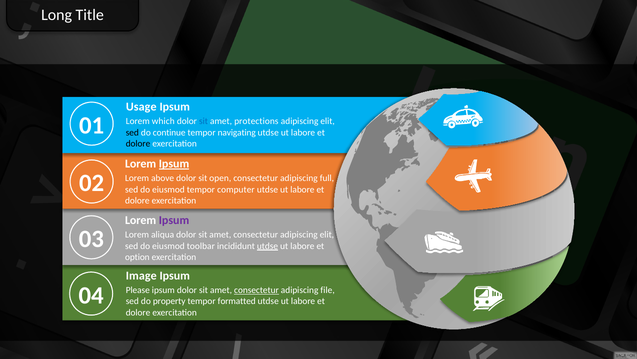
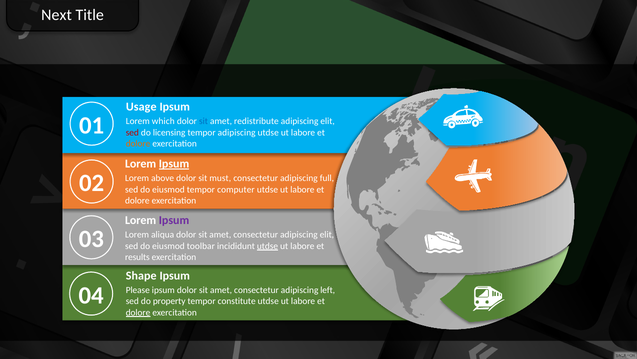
Long: Long -> Next (57, 15)
protections: protections -> redistribute (256, 121)
sed colour: black -> red (132, 132)
continue: continue -> licensing (169, 132)
tempor navigating: navigating -> adipiscing (237, 132)
dolore colour: black -> orange (138, 143)
open: open -> must (220, 178)
option: option -> results (137, 257)
Image: Image -> Shape (141, 275)
consectetur underline: present -> none (256, 290)
file: file -> left (328, 290)
formatted: formatted -> constitute (237, 301)
dolore underline: none -> present (138, 312)
